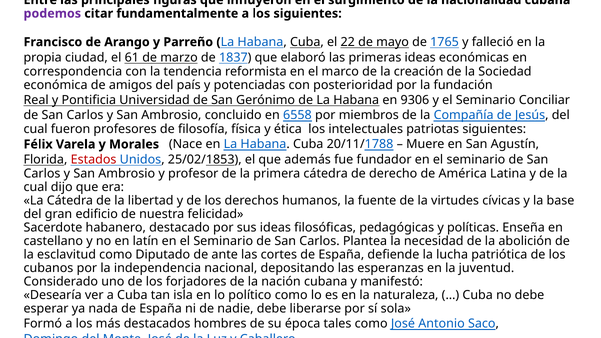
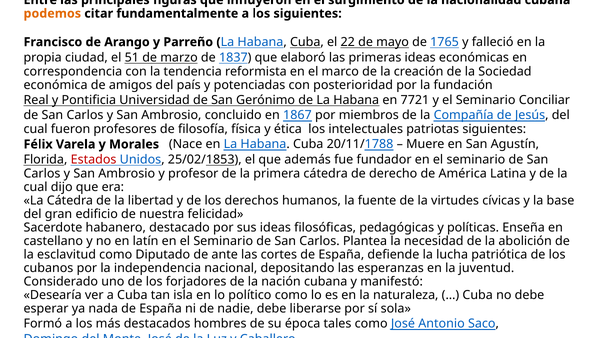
podemos colour: purple -> orange (52, 14)
61: 61 -> 51 (132, 57)
9306: 9306 -> 7721 (415, 100)
6558: 6558 -> 1867 (297, 115)
